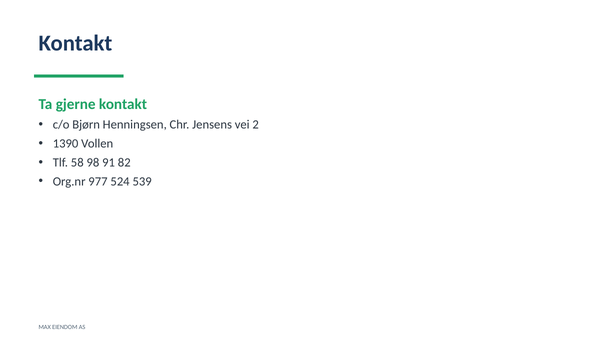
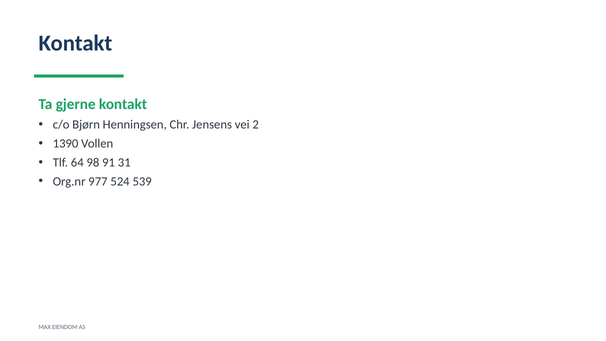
58: 58 -> 64 (77, 163)
82: 82 -> 31 (124, 163)
